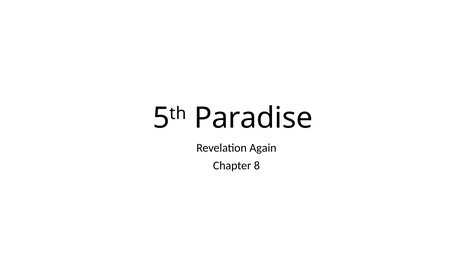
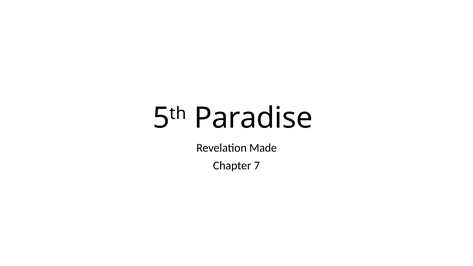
Again: Again -> Made (263, 148)
8: 8 -> 7 (257, 166)
